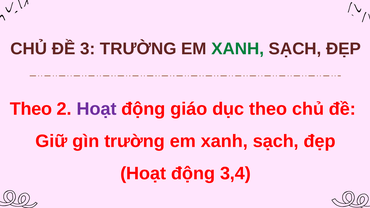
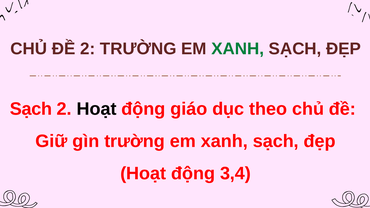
ĐỀ 3: 3 -> 2 (88, 49)
Theo: Theo -> Sạch (31, 109)
Hoạt colour: purple -> black (97, 109)
